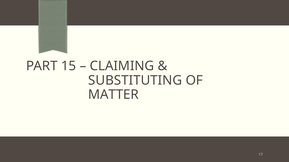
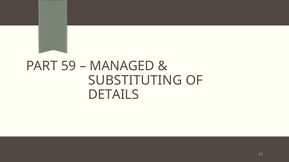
15: 15 -> 59 (69, 66)
CLAIMING: CLAIMING -> MANAGED (122, 66)
MATTER: MATTER -> DETAILS (113, 95)
